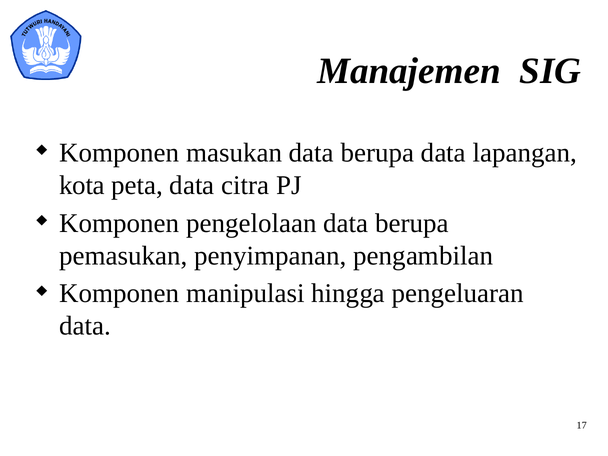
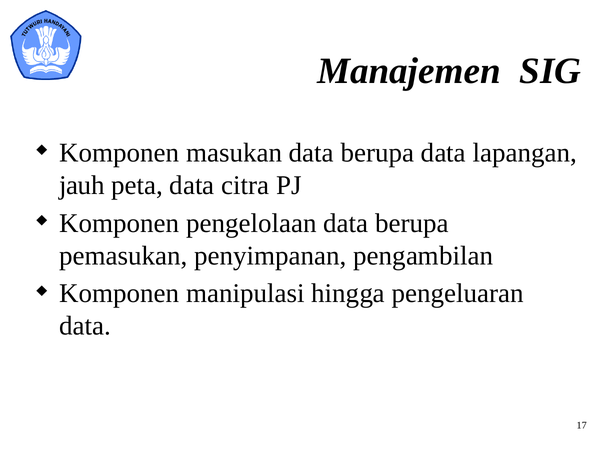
kota: kota -> jauh (82, 185)
